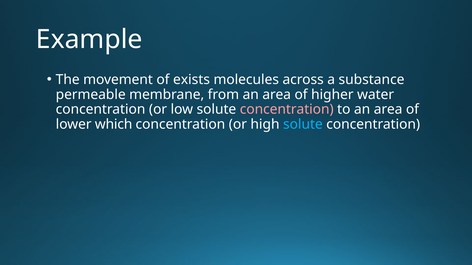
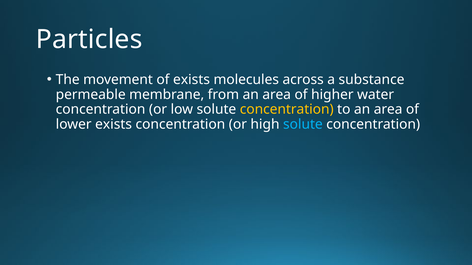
Example: Example -> Particles (89, 40)
concentration colour: pink -> yellow (287, 110)
lower which: which -> exists (114, 124)
